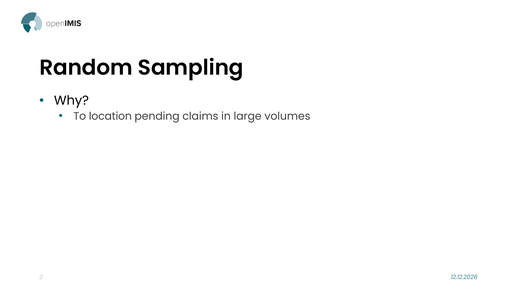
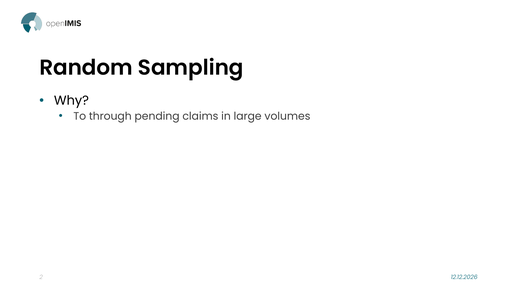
location: location -> through (110, 116)
